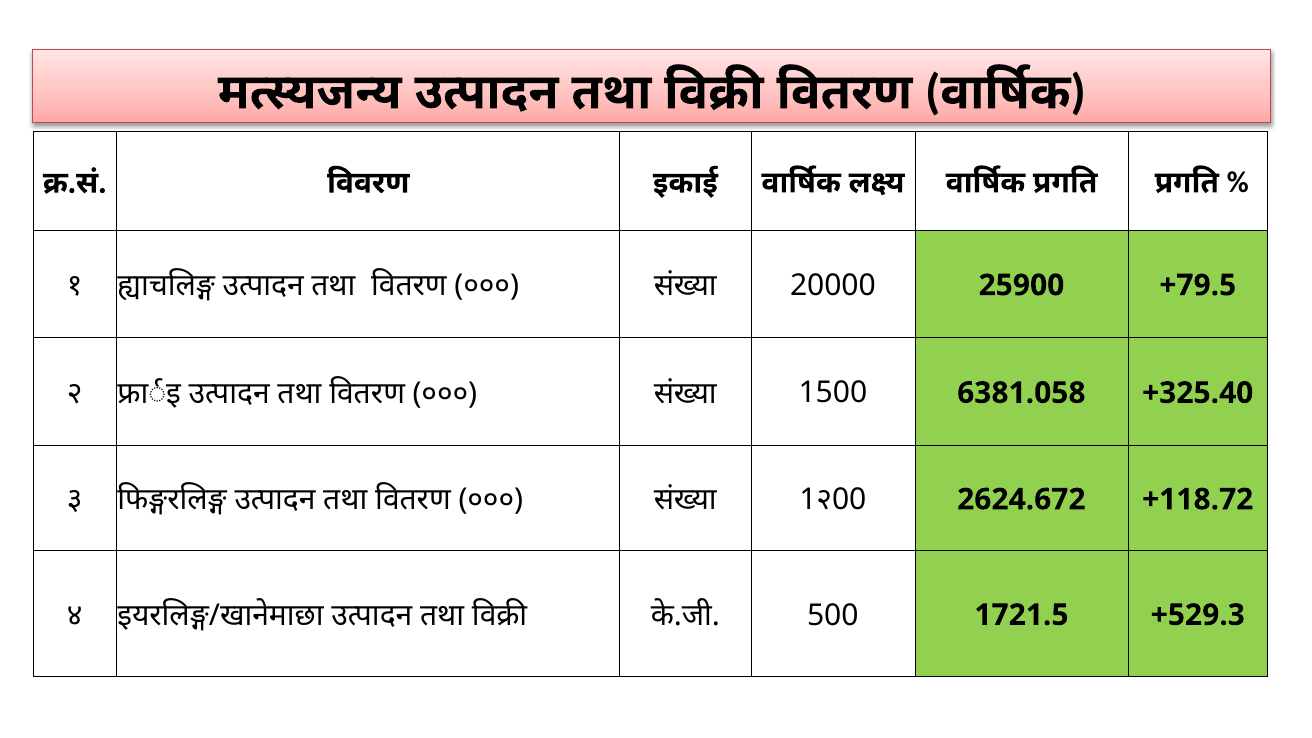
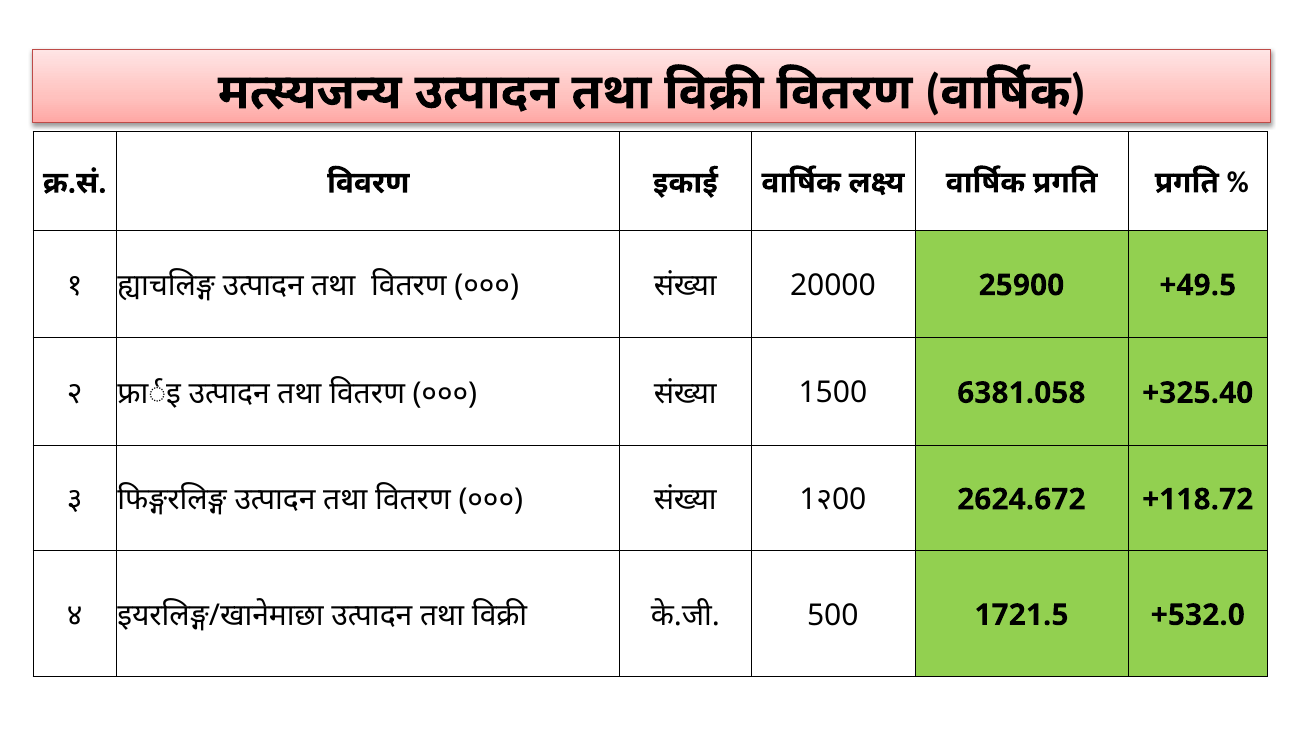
+79.5: +79.5 -> +49.5 (1198, 285)
+529.3: +529.3 -> +532.0 (1198, 615)
